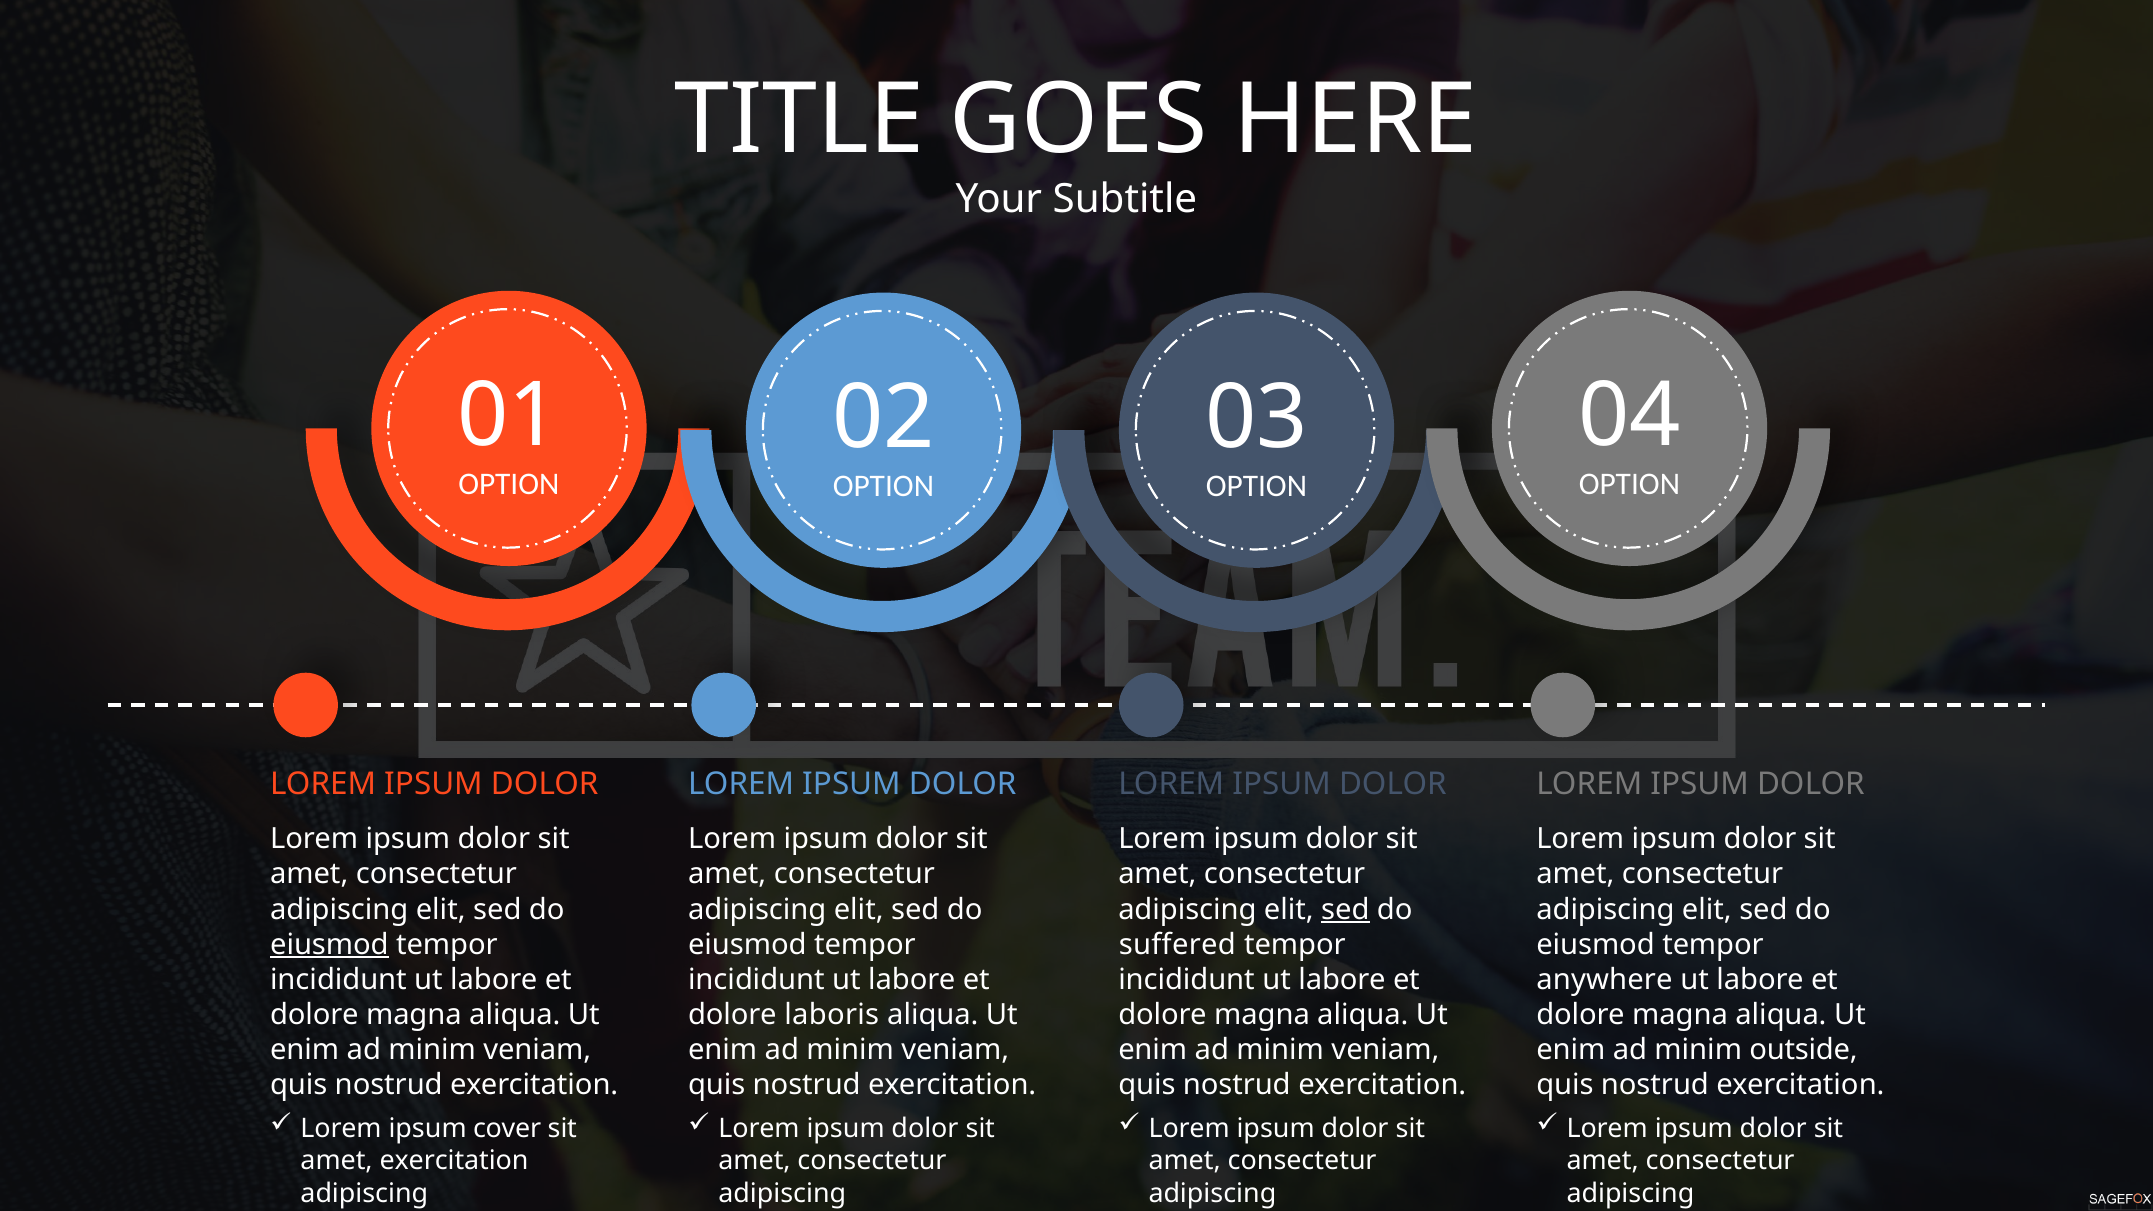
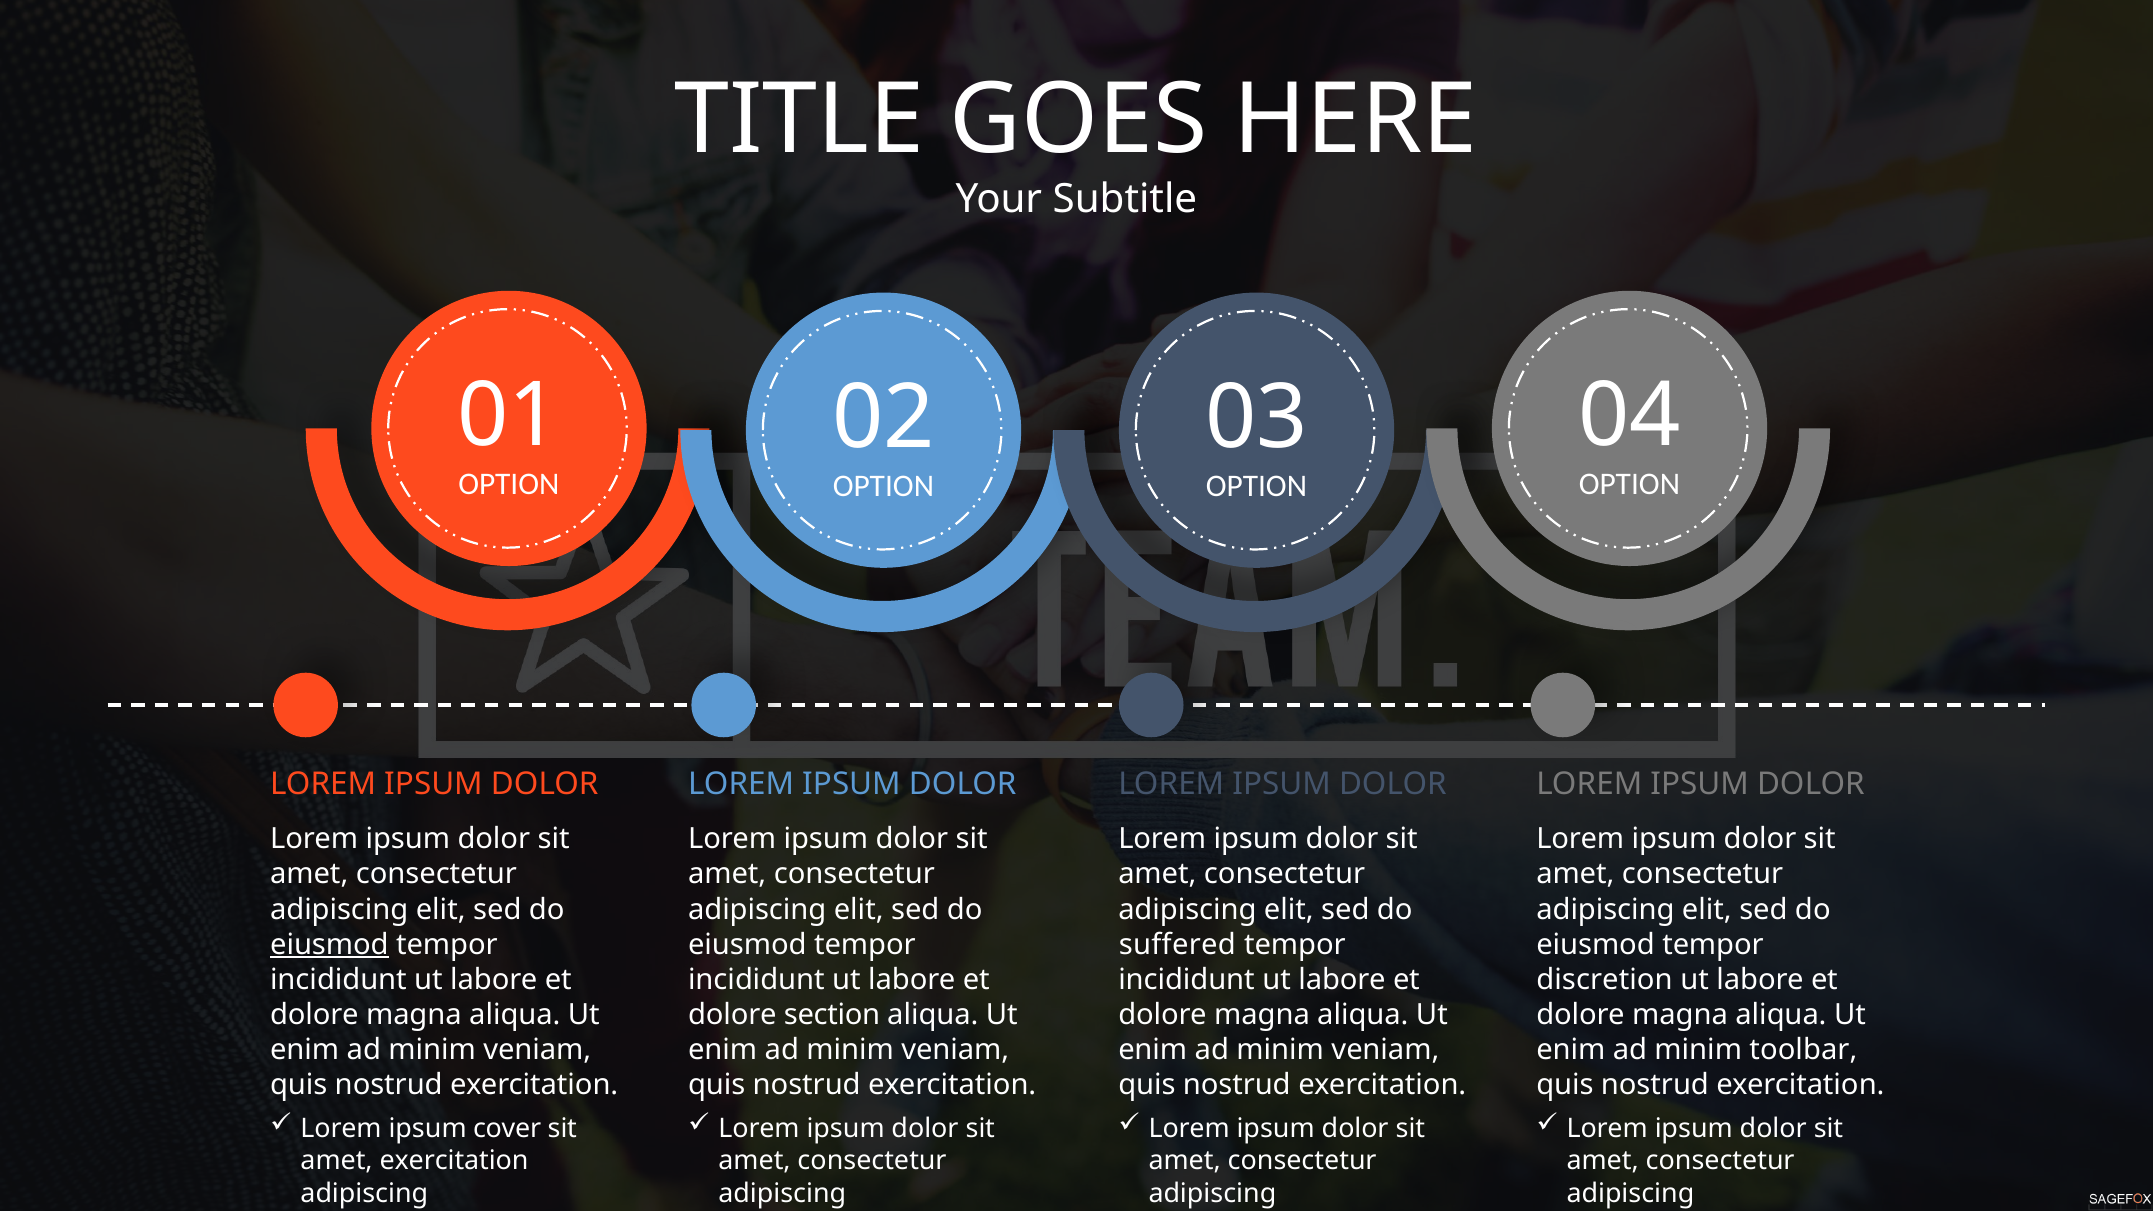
sed underline: present -> none (1345, 909)
anywhere: anywhere -> discretion (1605, 979)
laboris: laboris -> section (832, 1015)
outside: outside -> toolbar (1803, 1050)
